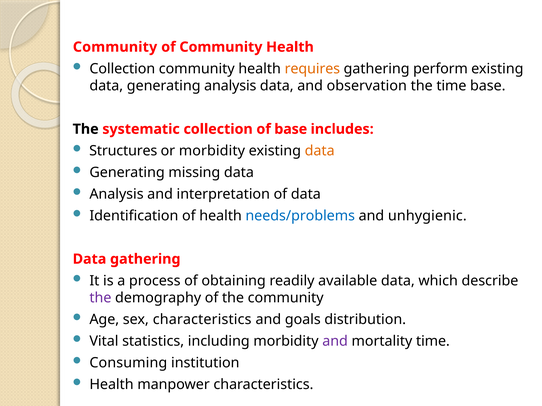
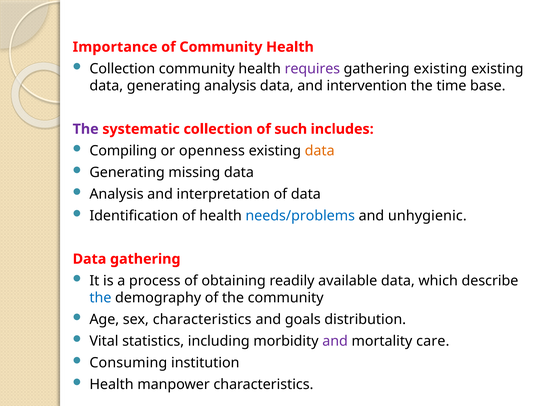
Community: Community -> Importance (115, 47)
requires colour: orange -> purple (312, 69)
gathering perform: perform -> existing (440, 69)
observation: observation -> intervention (367, 86)
The colour: black -> purple (86, 129)
of base: base -> such (291, 129)
Structures: Structures -> Compiling (123, 151)
or morbidity: morbidity -> openness (212, 151)
the colour: purple -> blue (100, 298)
mortality time: time -> care (433, 342)
